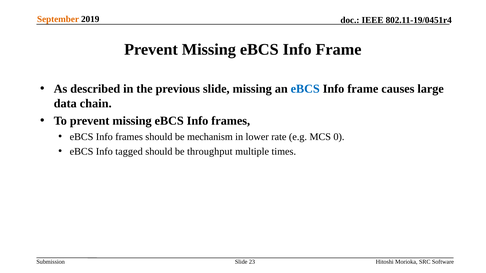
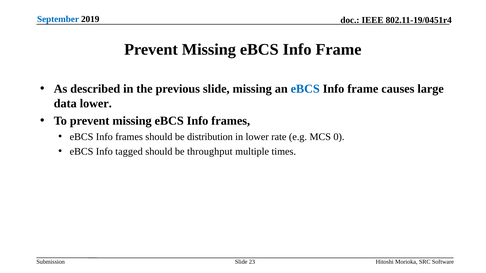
September colour: orange -> blue (58, 19)
data chain: chain -> lower (96, 104)
mechanism: mechanism -> distribution (210, 137)
